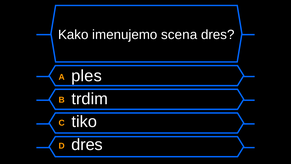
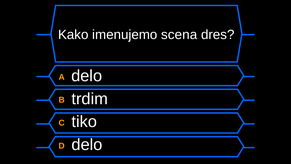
A ples: ples -> delo (87, 76)
D dres: dres -> delo (87, 144)
